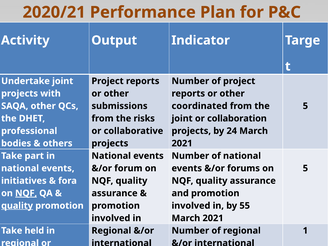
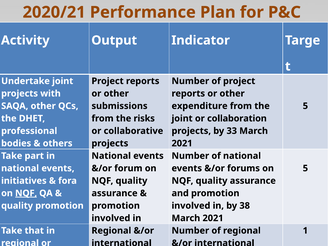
coordinated: coordinated -> expenditure (200, 106)
24: 24 -> 33 (232, 131)
quality underline: present -> none (17, 206)
55: 55 -> 38 (245, 206)
held: held -> that (34, 231)
